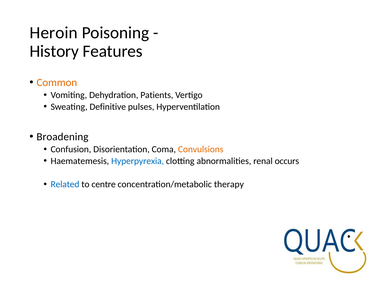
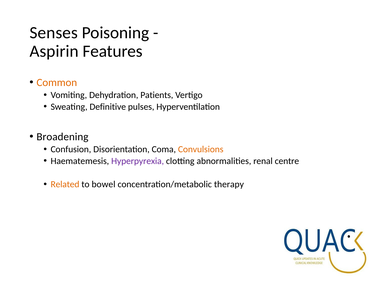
Heroin: Heroin -> Senses (54, 33)
History: History -> Aspirin (54, 51)
Hyperpyrexia colour: blue -> purple (138, 161)
occurs: occurs -> centre (287, 161)
Related colour: blue -> orange (65, 184)
centre: centre -> bowel (104, 184)
